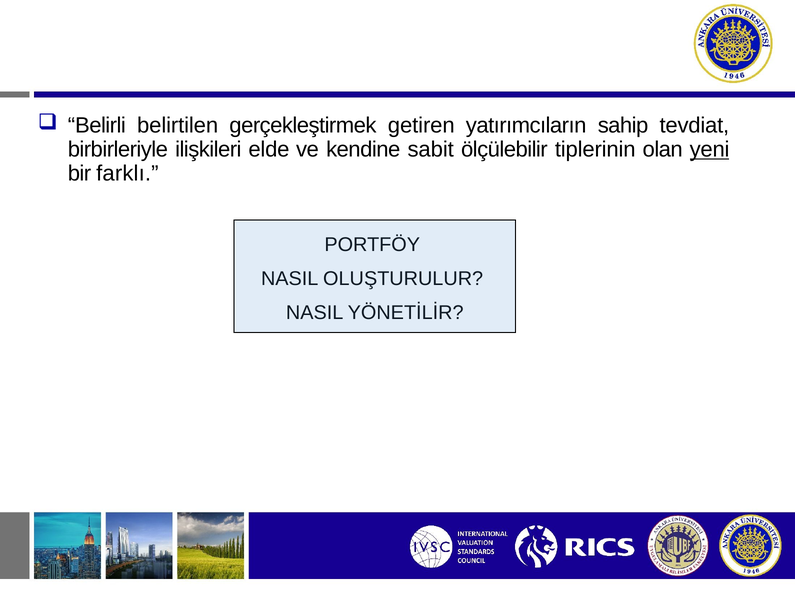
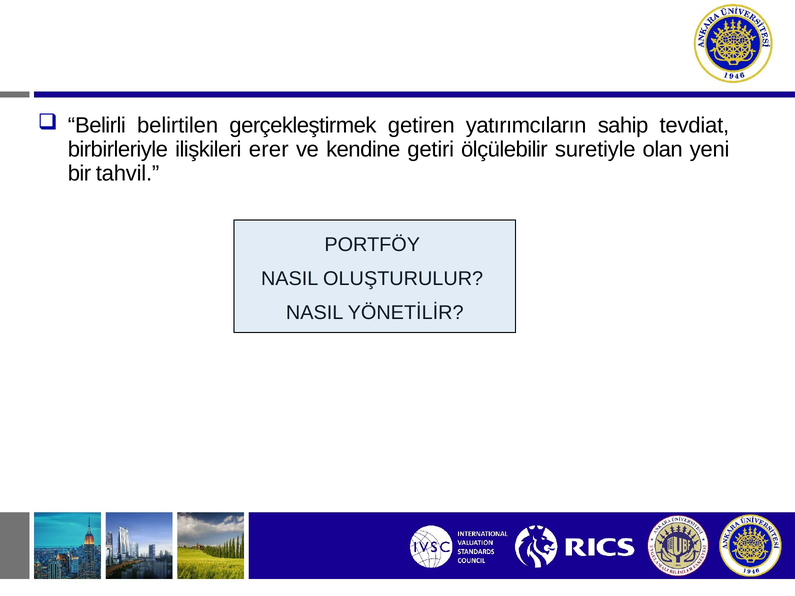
elde: elde -> erer (269, 150)
sabit: sabit -> getiri (431, 150)
tiplerinin: tiplerinin -> suretiyle (595, 150)
yeni underline: present -> none (710, 150)
farklı: farklı -> tahvil (128, 173)
